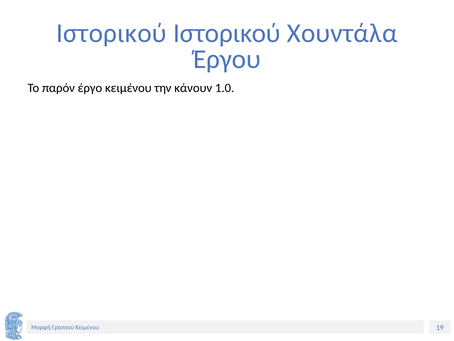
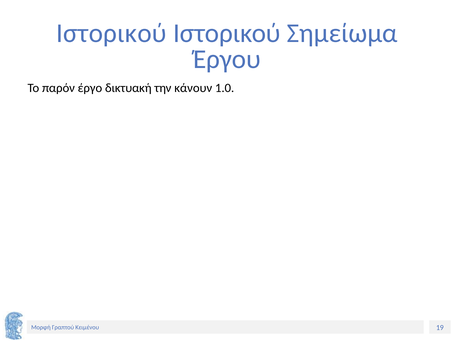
Χουντάλα: Χουντάλα -> Σημείωμα (342, 33)
έργο κειμένου: κειμένου -> δικτυακή (128, 88)
